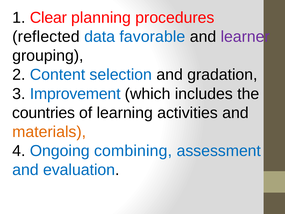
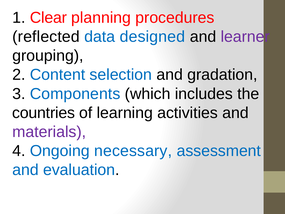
favorable: favorable -> designed (152, 37)
Improvement: Improvement -> Components (75, 94)
materials colour: orange -> purple (49, 132)
combining: combining -> necessary (133, 151)
